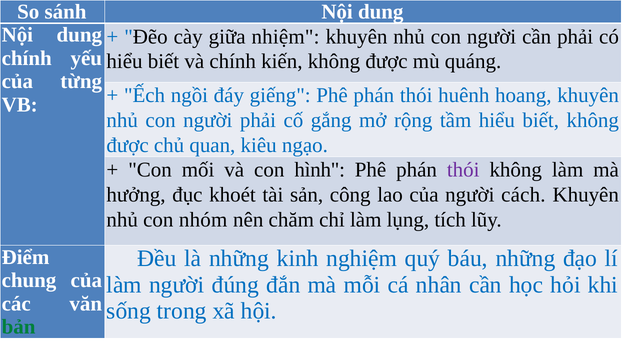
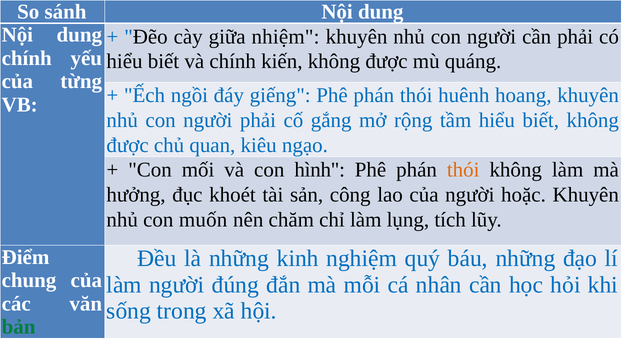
thói colour: purple -> orange (463, 170)
cách: cách -> hoặc (523, 195)
nhóm: nhóm -> muốn (203, 220)
